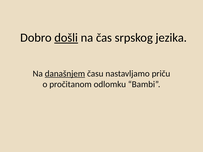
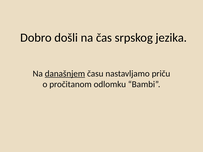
došli underline: present -> none (66, 38)
